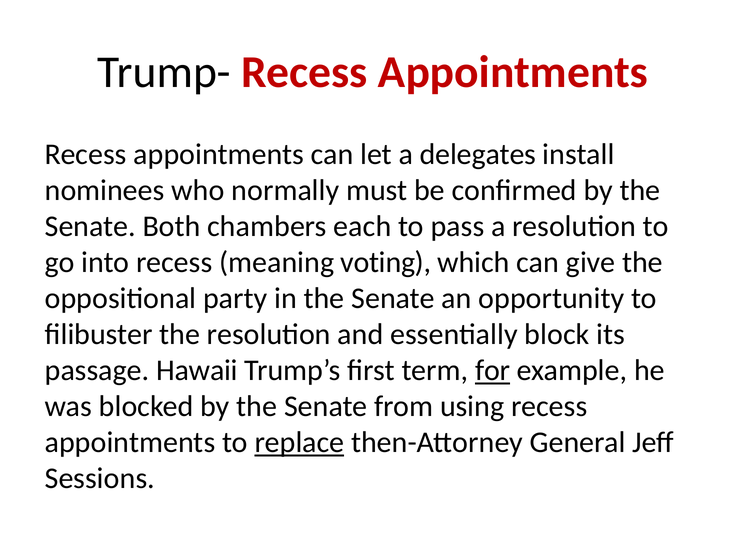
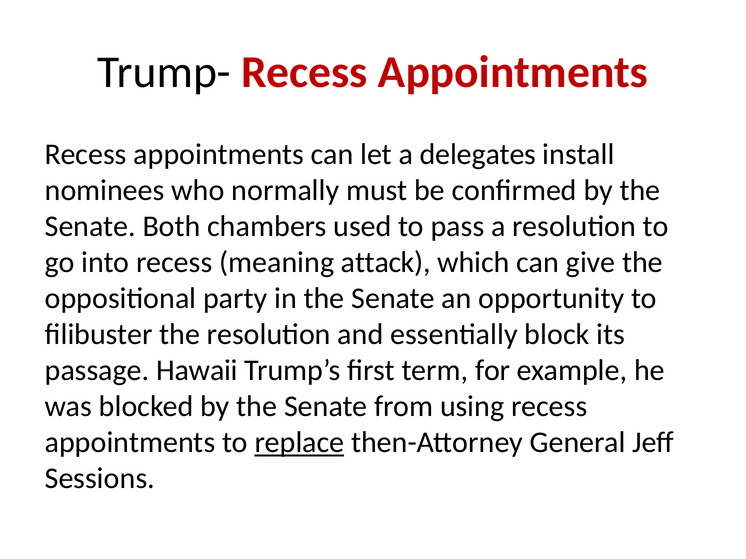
each: each -> used (362, 227)
voting: voting -> attack (386, 263)
for underline: present -> none (493, 371)
